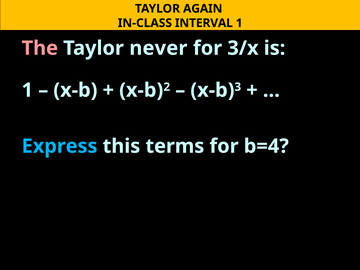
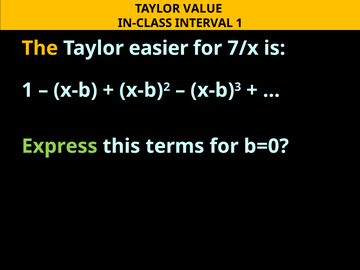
AGAIN: AGAIN -> VALUE (203, 9)
The colour: pink -> yellow (40, 48)
never: never -> easier (159, 48)
3/x: 3/x -> 7/x (243, 48)
Express colour: light blue -> light green (60, 146)
b=4: b=4 -> b=0 (266, 146)
